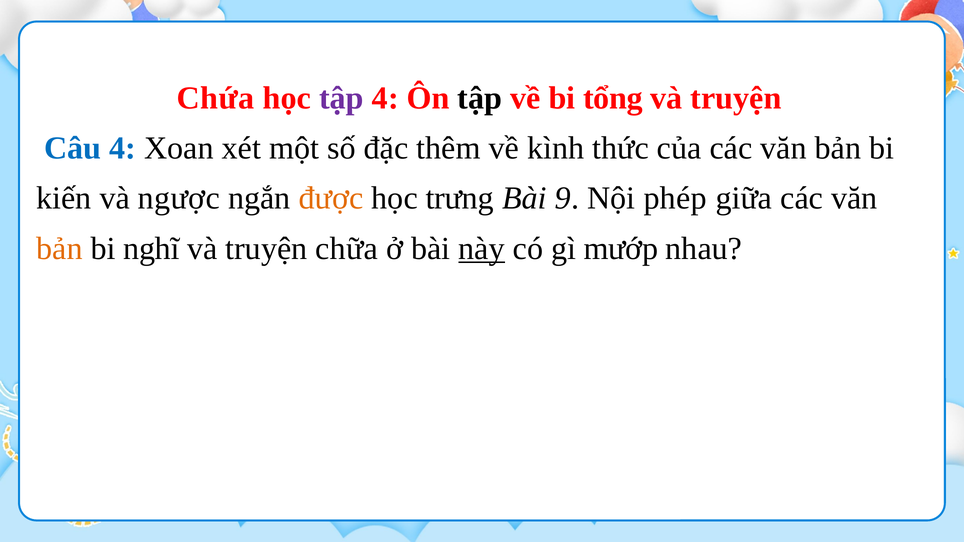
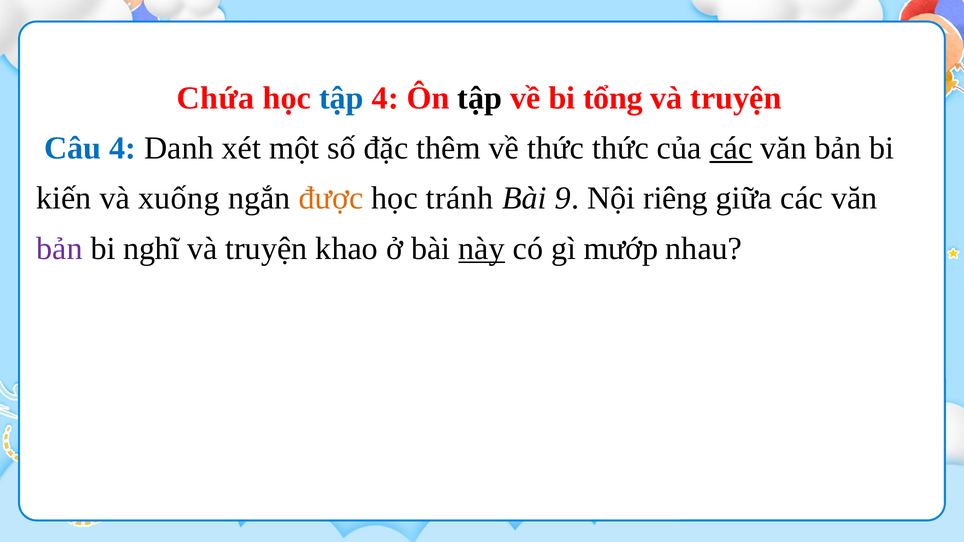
tập colour: purple -> blue (342, 98)
Xoan: Xoan -> Danh (179, 148)
về kình: kình -> thức (556, 148)
các underline: none -> present (731, 148)
ngược: ngược -> xuống (179, 198)
trưng: trưng -> tránh (460, 198)
phép: phép -> riêng (676, 198)
bản colour: orange -> purple (59, 249)
chữa: chữa -> khao (347, 249)
